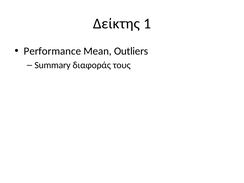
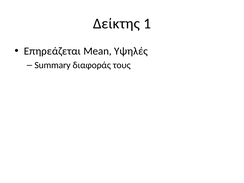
Performance: Performance -> Επηρεάζεται (52, 51)
Outliers: Outliers -> Υψηλές (131, 51)
